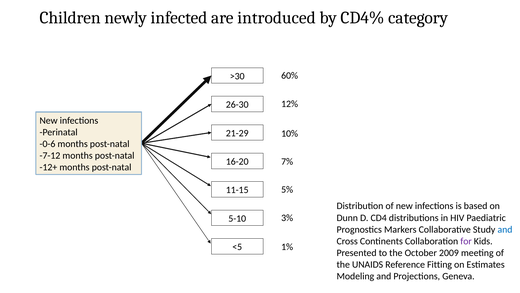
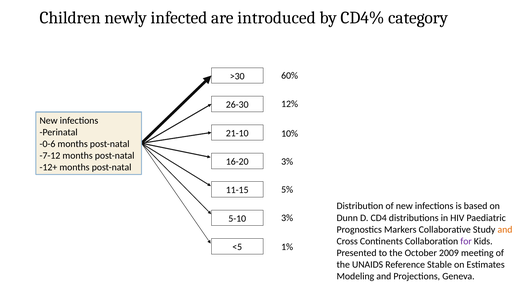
21-29: 21-29 -> 21-10 (237, 133)
7%: 7% -> 3% (287, 161)
and colour: blue -> orange (505, 229)
Fitting: Fitting -> Stable (440, 264)
